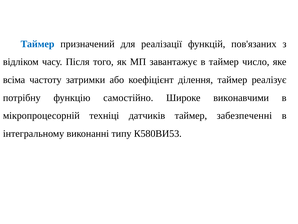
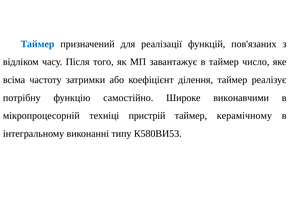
датчиків: датчиків -> пристрій (147, 115)
забезпеченні: забезпеченні -> керамічному (244, 115)
